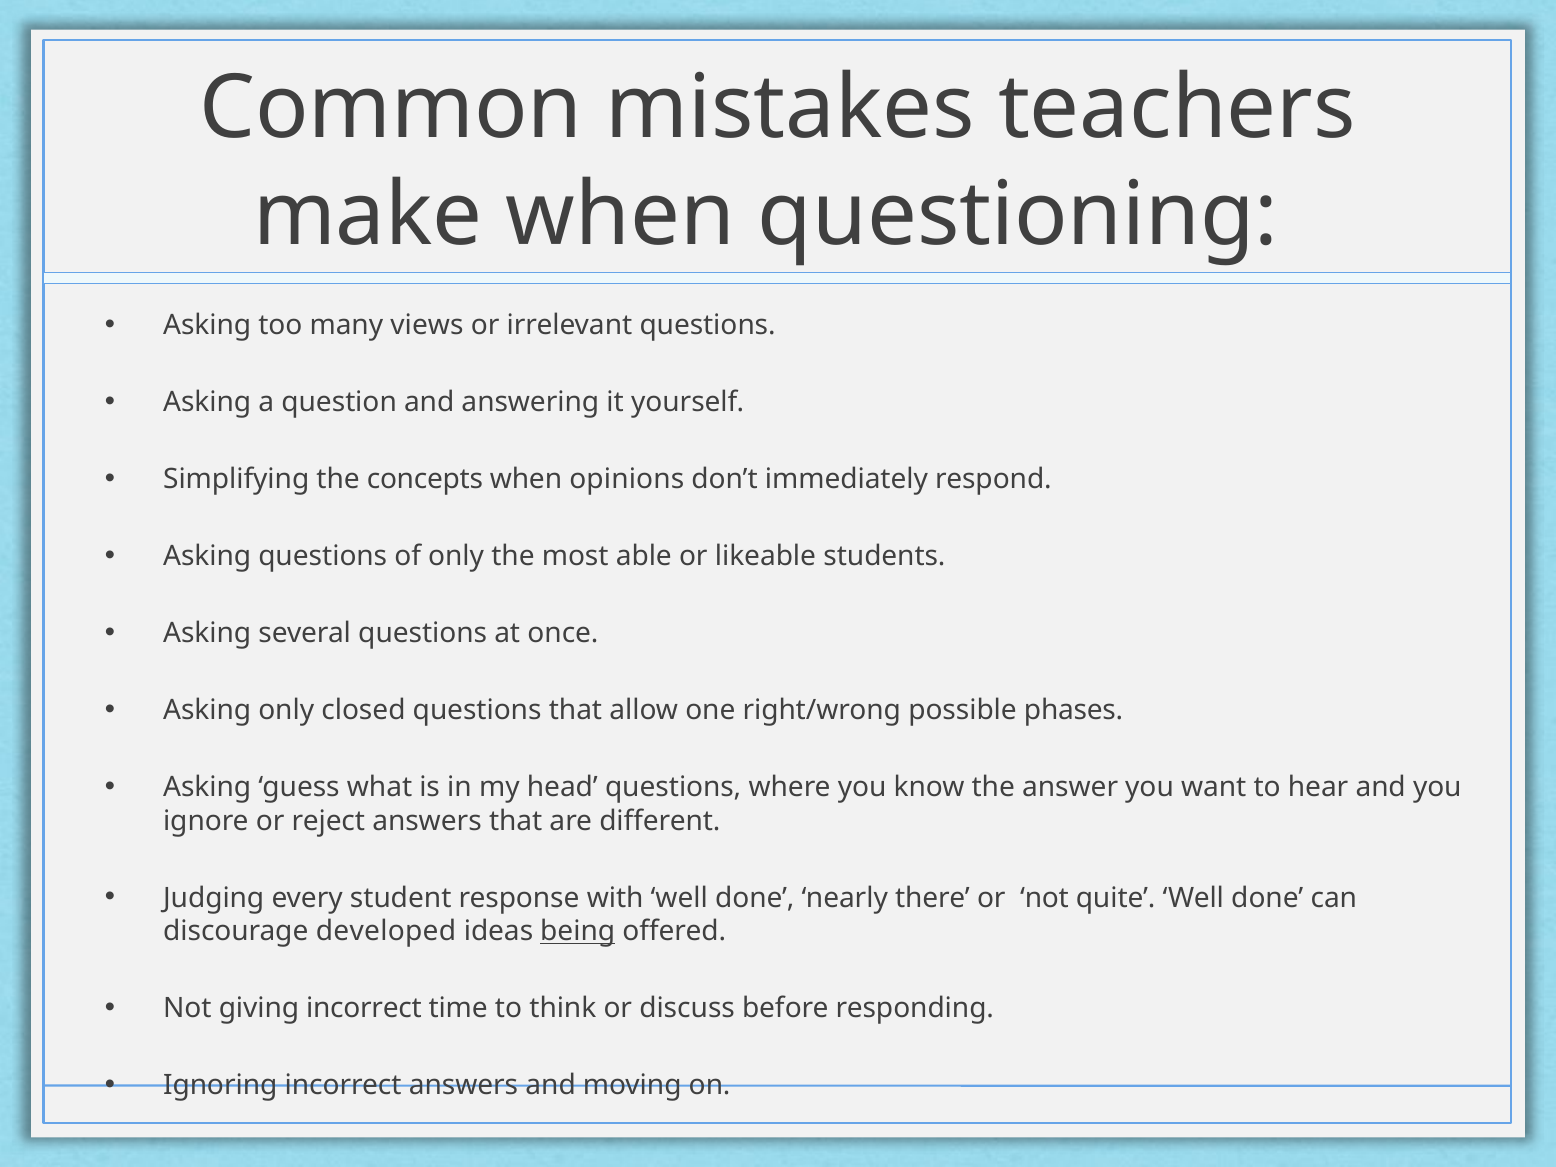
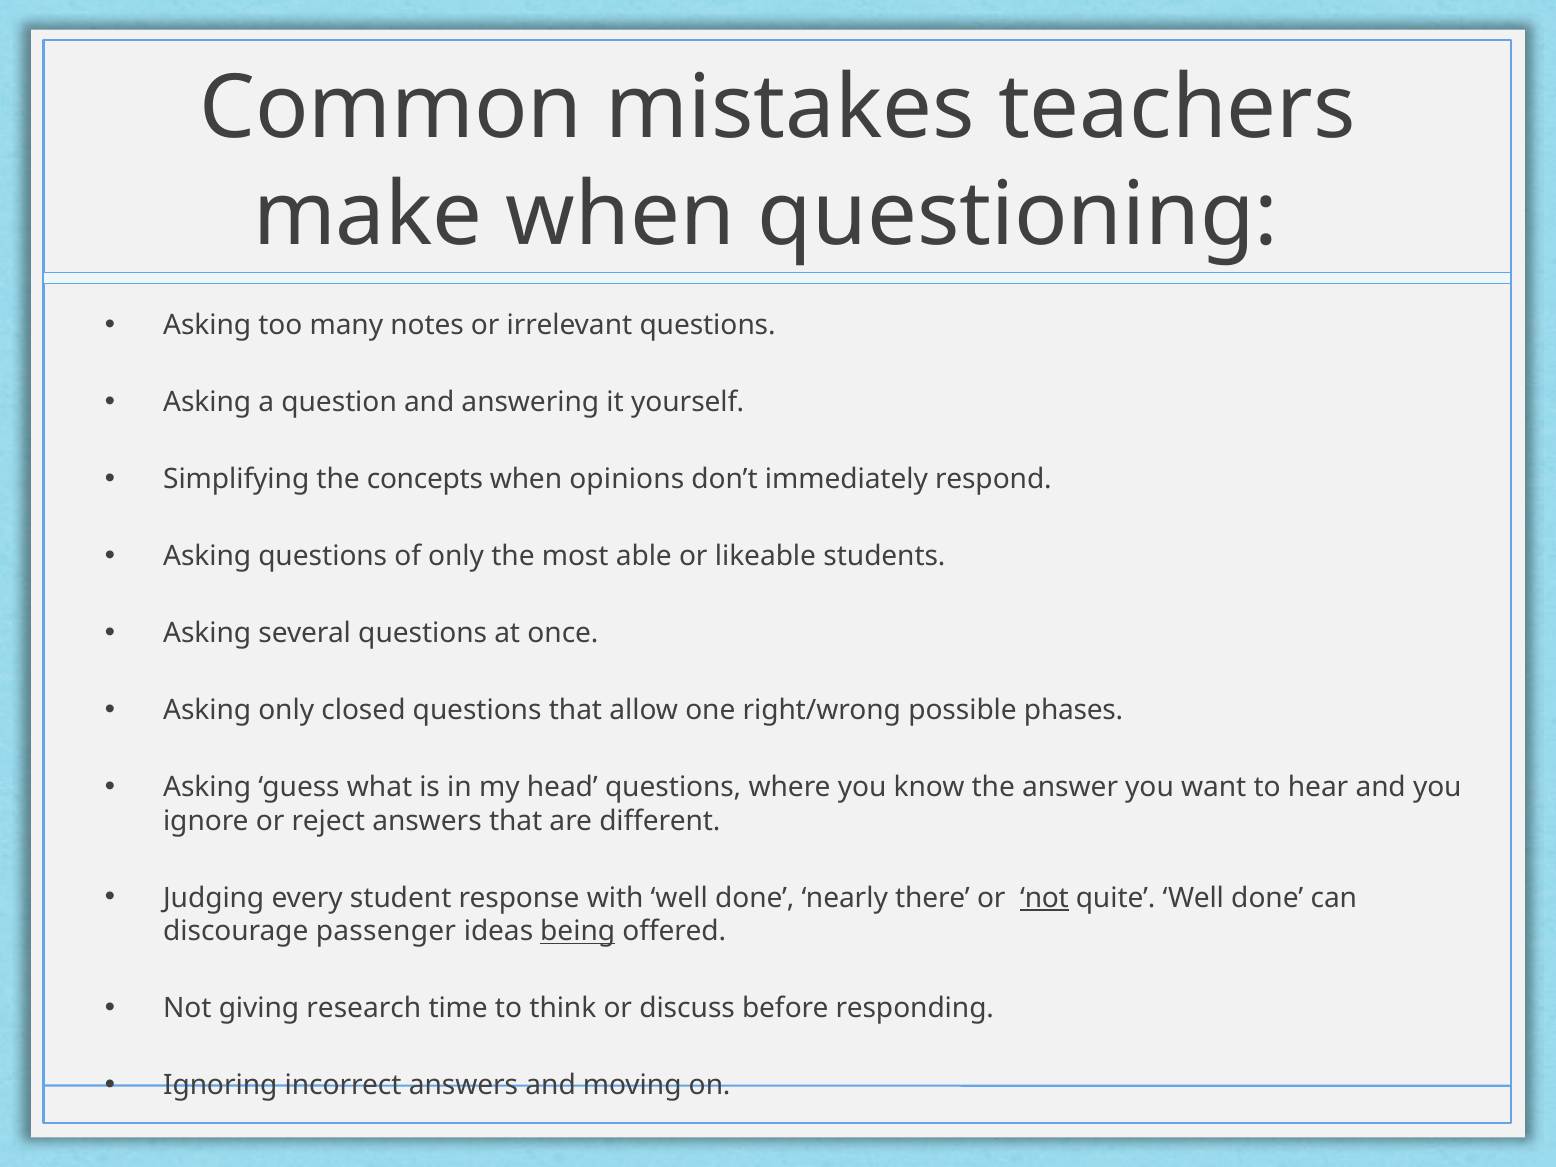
views: views -> notes (427, 325)
not underline: none -> present (1044, 898)
developed: developed -> passenger (386, 931)
giving incorrect: incorrect -> research (364, 1008)
